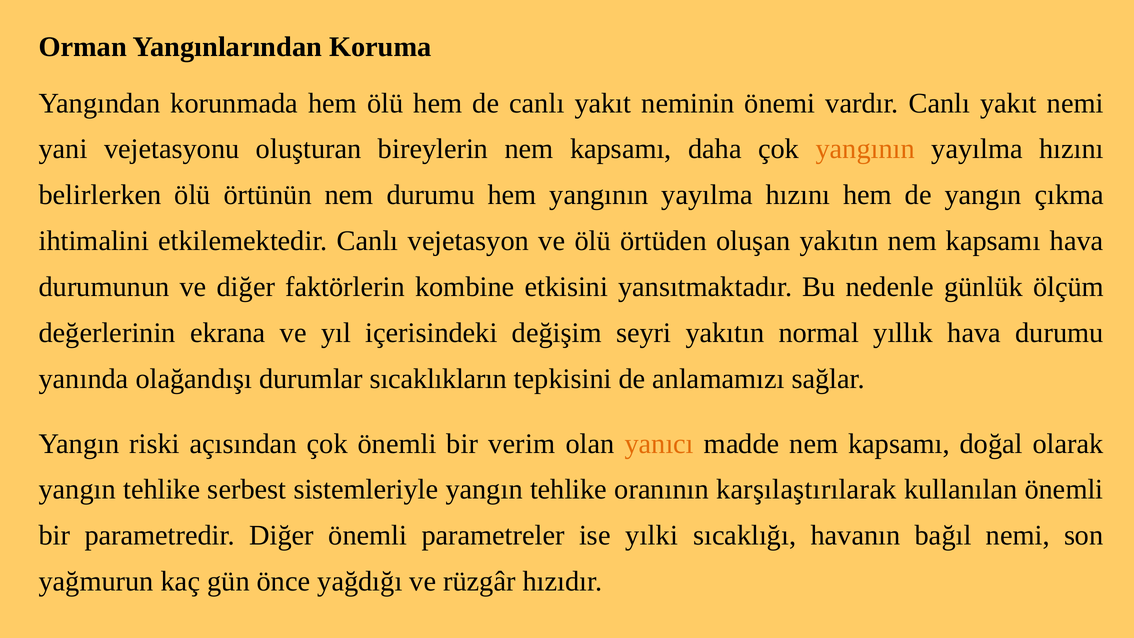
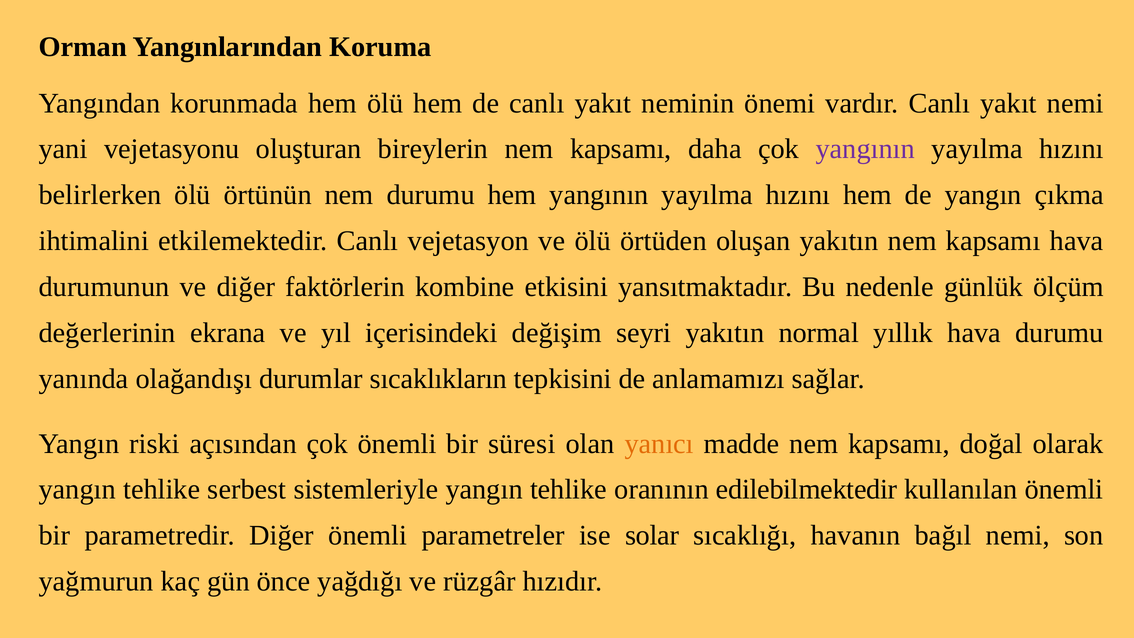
yangının colour: orange -> purple (865, 149)
verim: verim -> süresi (522, 444)
karşılaştırılarak: karşılaştırılarak -> edilebilmektedir (807, 490)
yılki: yılki -> solar (652, 535)
